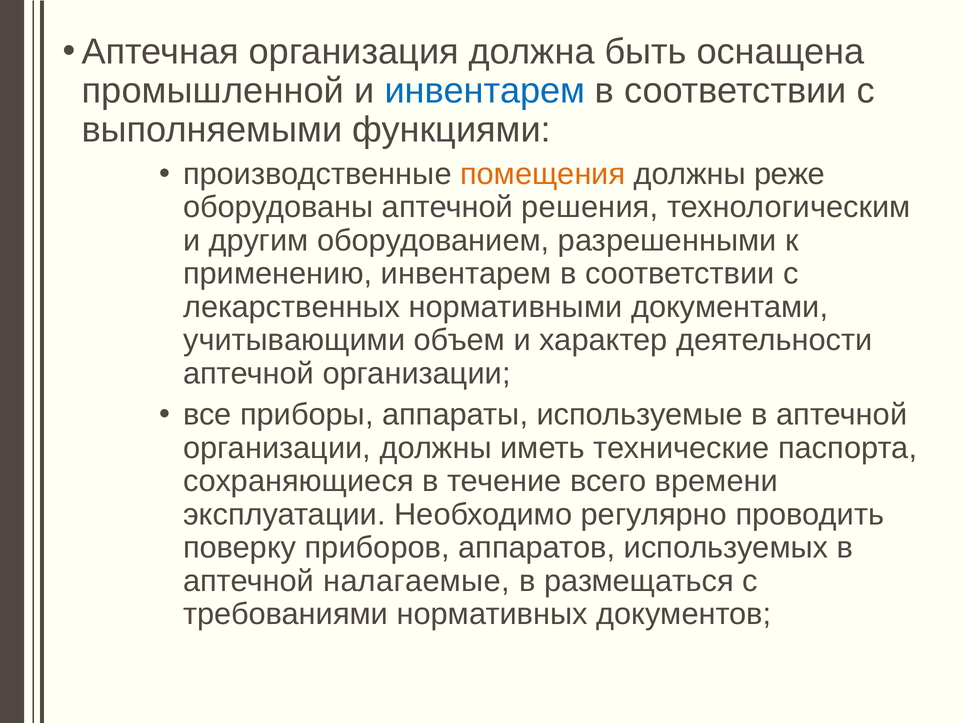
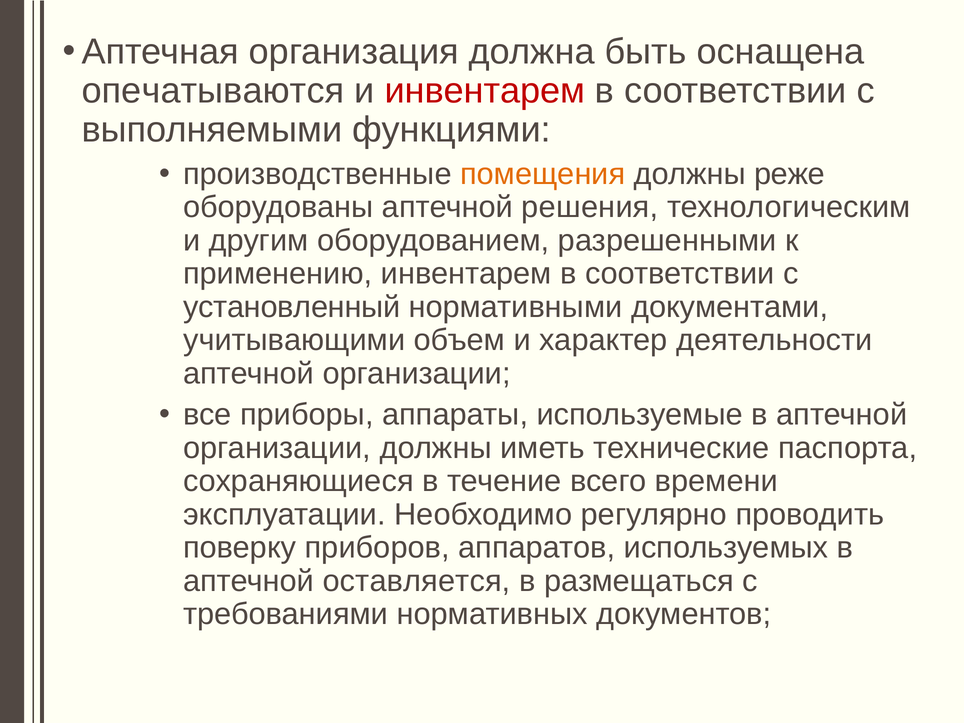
промышленной: промышленной -> опечатываются (213, 91)
инвентарем colour: blue -> red (485, 91)
лекарственных: лекарственных -> установленный (292, 307)
налагаемые: налагаемые -> оставляется (417, 581)
